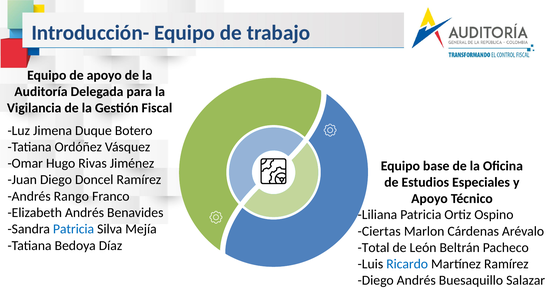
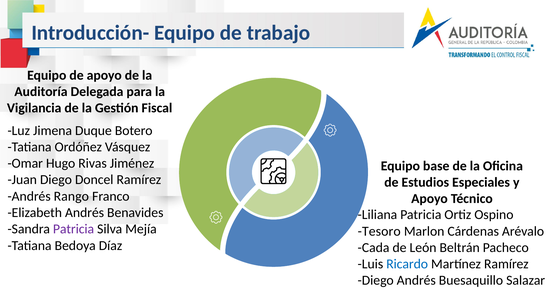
Patricia colour: blue -> purple (74, 229)
Ciertas: Ciertas -> Tesoro (379, 231)
Total: Total -> Cada (374, 247)
